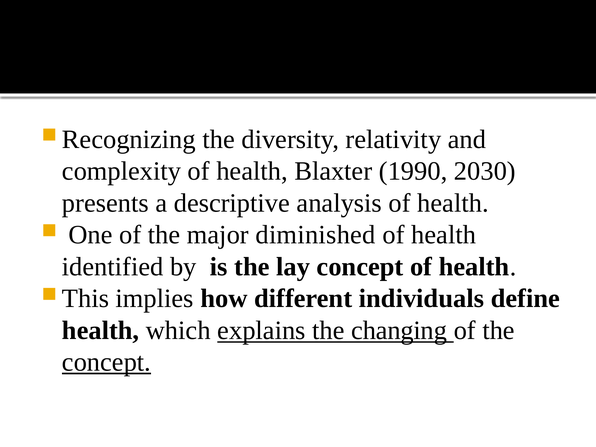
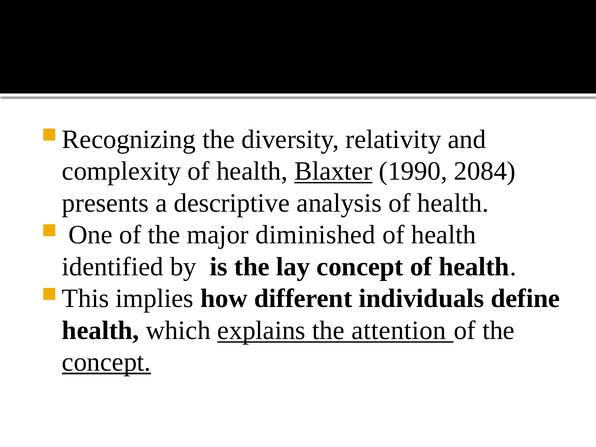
Blaxter underline: none -> present (333, 171)
2030: 2030 -> 2084 (485, 171)
changing: changing -> attention (399, 330)
